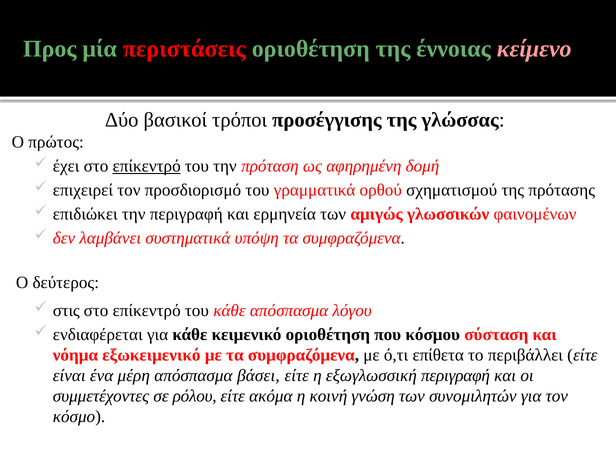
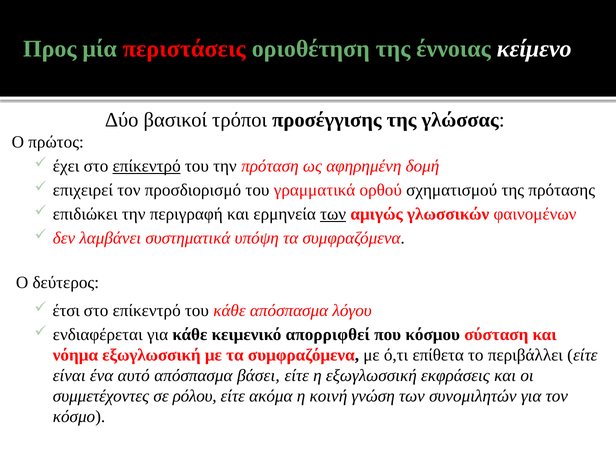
κείμενο colour: pink -> white (534, 49)
των underline: none -> present (333, 214)
στις: στις -> έτσι (66, 311)
κειμενικό οριοθέτηση: οριοθέτηση -> απορριφθεί (328, 335)
νόημα εξωκειμενικό: εξωκειμενικό -> εξωγλωσσική (152, 355)
μέρη: μέρη -> αυτό (134, 376)
εξωγλωσσική περιγραφή: περιγραφή -> εκφράσεις (455, 376)
